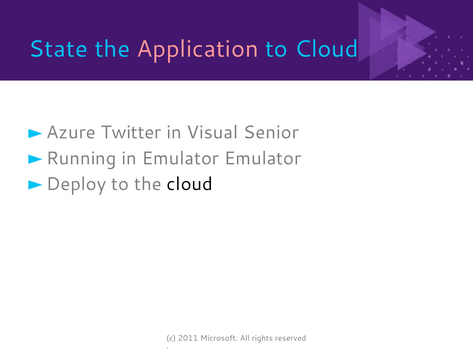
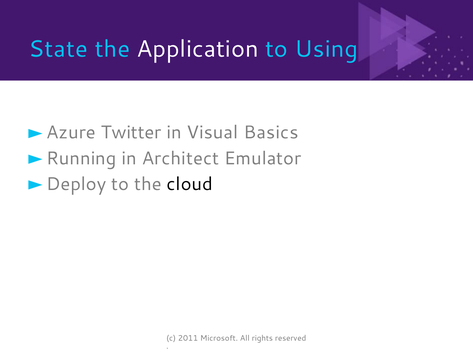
Application colour: pink -> white (198, 49)
to Cloud: Cloud -> Using (326, 49)
Senior: Senior -> Basics (271, 132)
in Emulator: Emulator -> Architect (180, 158)
